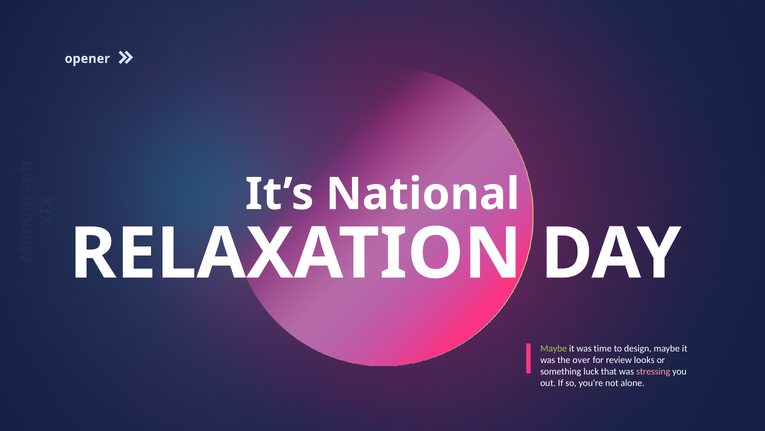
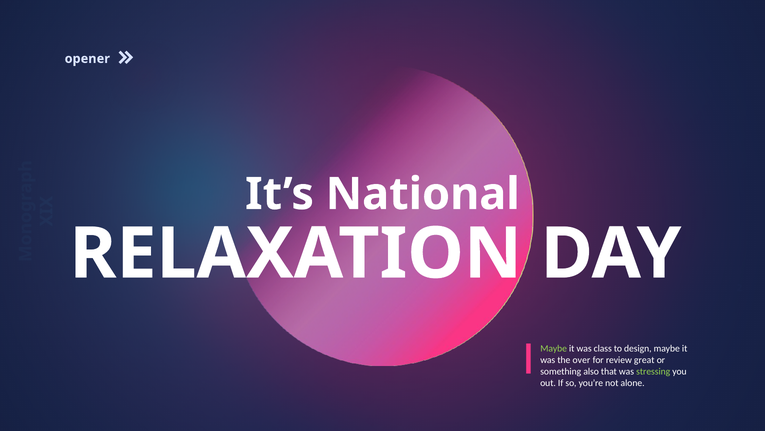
time: time -> class (603, 348)
looks: looks -> great (644, 360)
luck: luck -> also (591, 371)
stressing colour: pink -> light green (653, 371)
